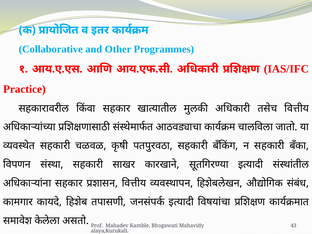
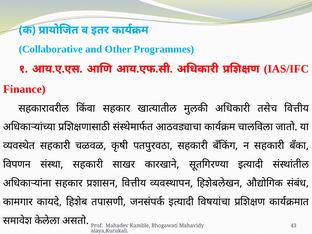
Practice: Practice -> Finance (24, 89)
